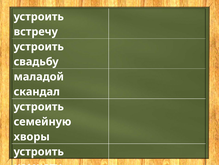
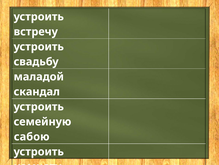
хворы: хворы -> сабою (32, 136)
